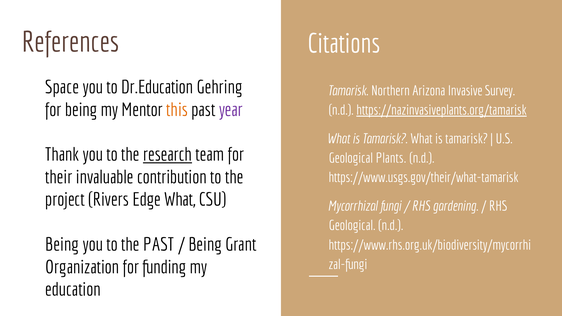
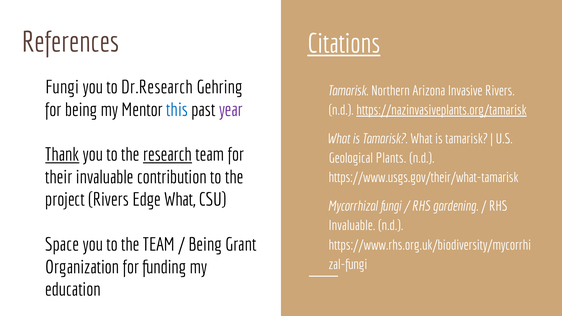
Citations underline: none -> present (344, 44)
Space: Space -> Fungi (62, 87)
Dr.Education: Dr.Education -> Dr.Research (157, 87)
Invasive Survey: Survey -> Rivers (500, 91)
this colour: orange -> blue (177, 110)
Thank underline: none -> present (62, 155)
Geological: Geological -> Invaluable (352, 226)
Being: Being -> Space (62, 245)
the PAST: PAST -> TEAM (159, 245)
